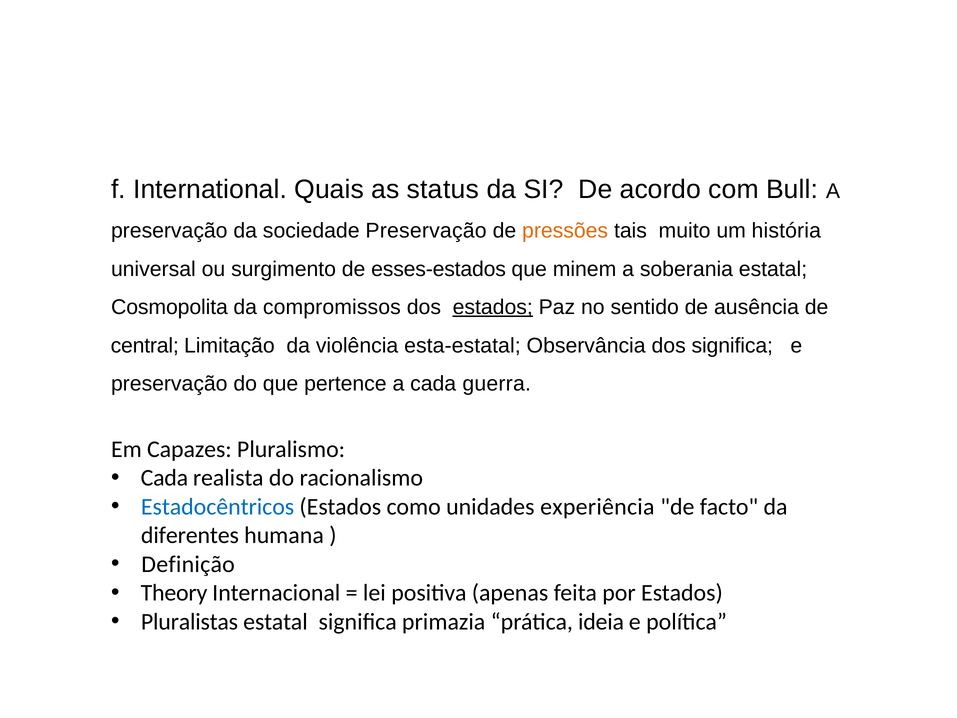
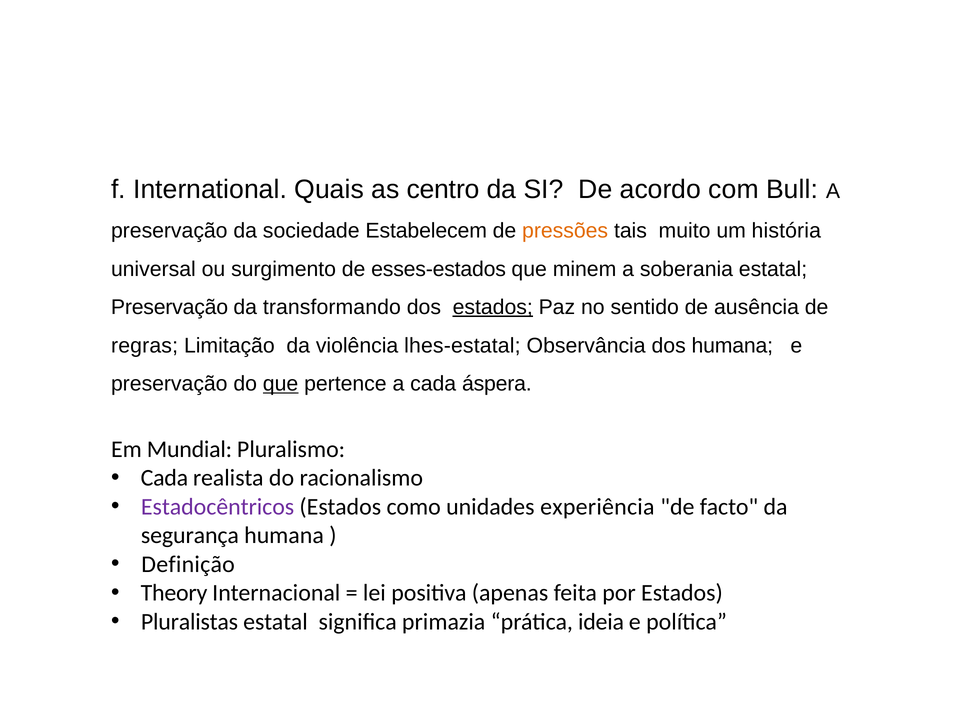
as status: status -> centro (443, 190)
sociedade Preservação: Preservação -> Estabelecem (426, 231)
Cosmopolita: Cosmopolita -> Preservação (170, 307)
compromissos: compromissos -> transformando (332, 307)
central: central -> regras (145, 345)
esta-estatal: esta-estatal -> lhes-estatal (462, 345)
dos significa: significa -> humana (732, 345)
que underline: none -> present (281, 384)
guerra: guerra -> áspera (497, 384)
Em Capazes: Capazes -> Mundial (189, 449)
Estadocêntricos colour: blue -> purple (218, 507)
diferentes: diferentes -> segurança (190, 535)
